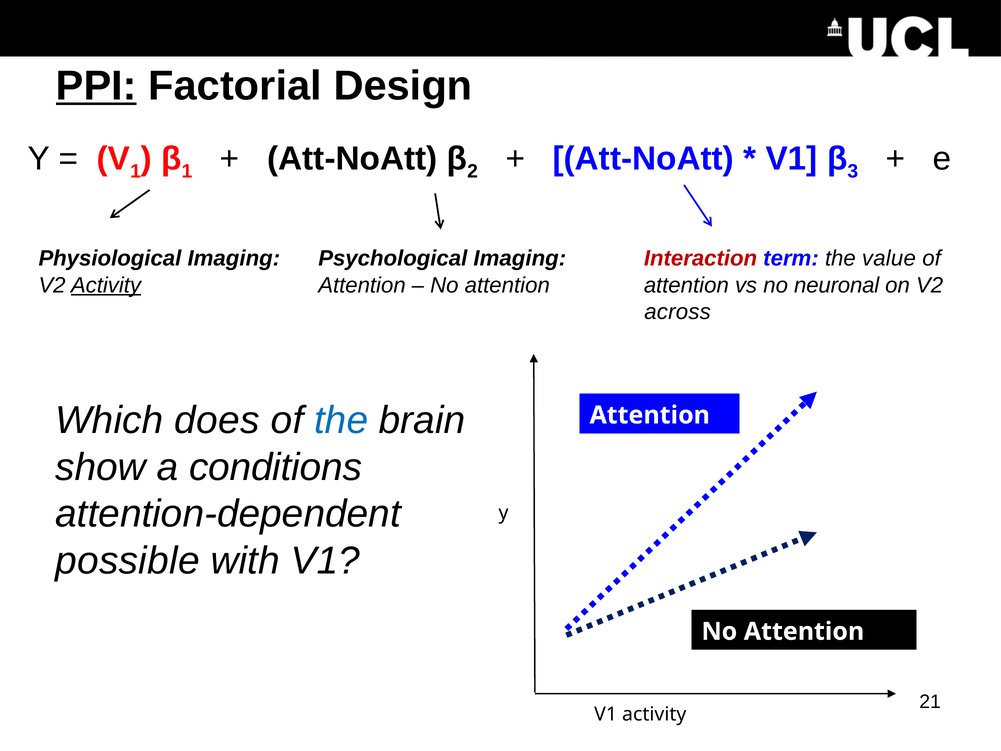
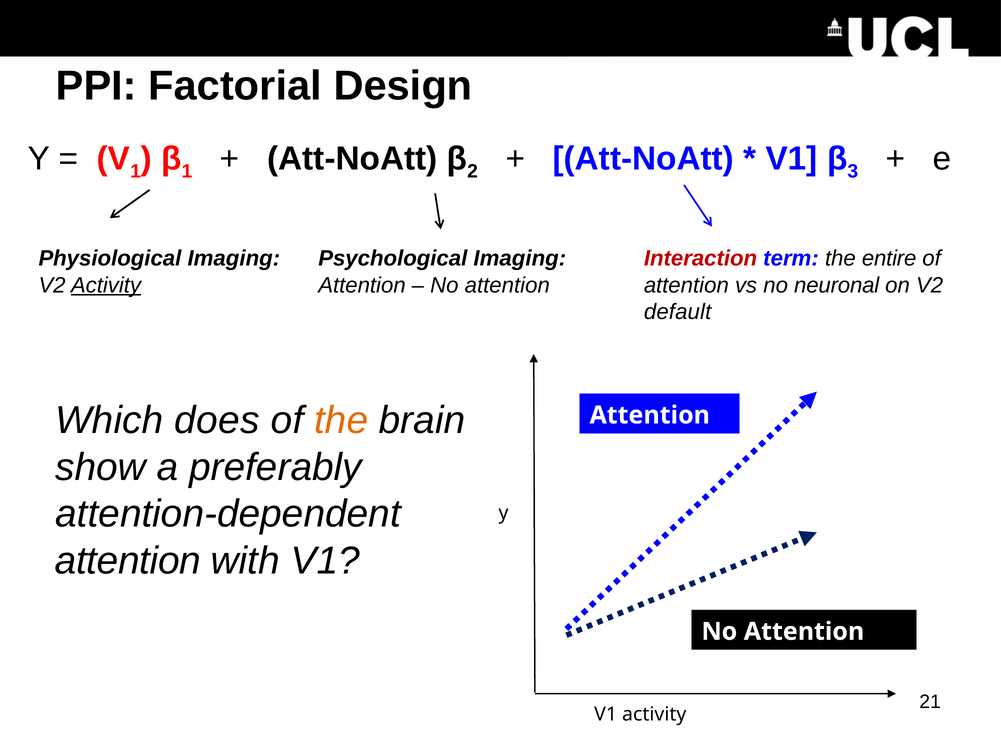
PPI underline: present -> none (96, 86)
value: value -> entire (889, 258)
across: across -> default (678, 312)
the colour: blue -> orange (341, 420)
conditions: conditions -> preferably (275, 467)
possible: possible -> attention (128, 561)
